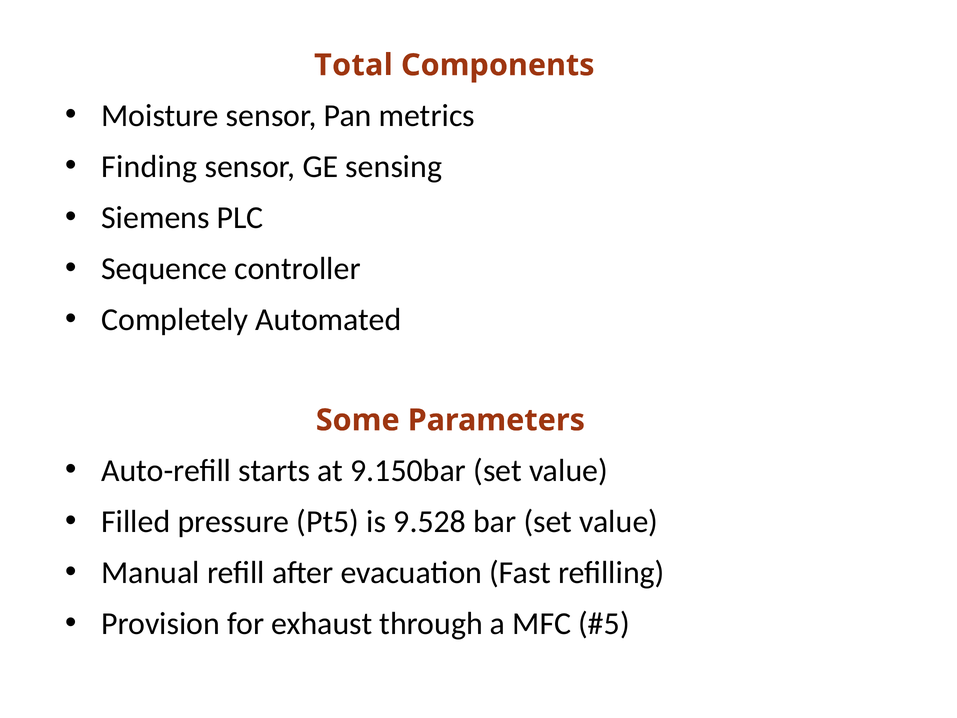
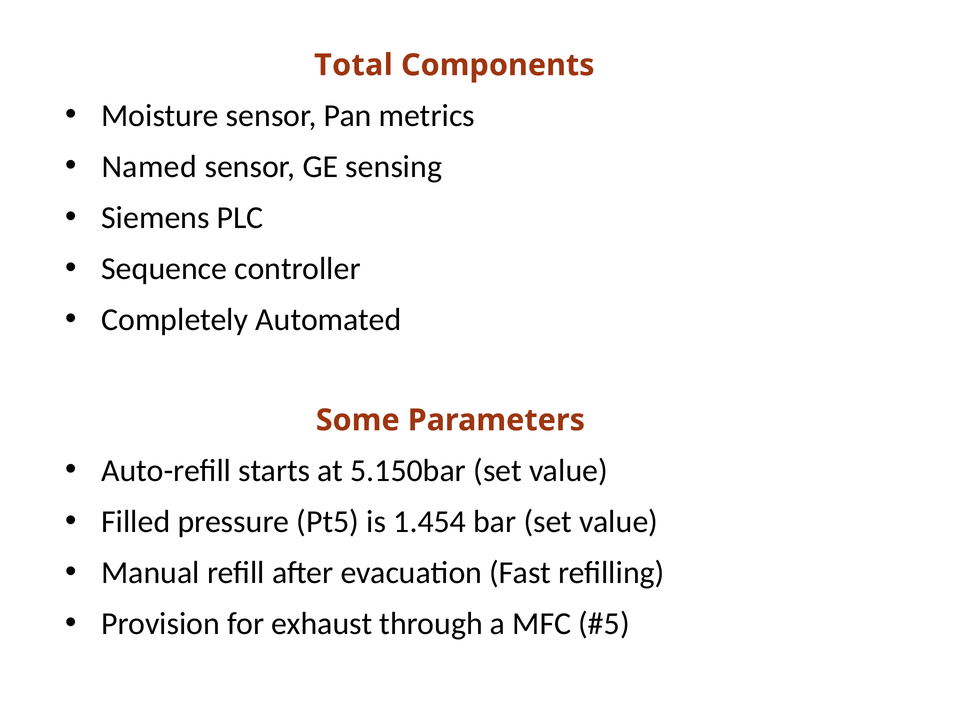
Finding: Finding -> Named (149, 167)
9.150bar: 9.150bar -> 5.150bar (408, 470)
9.528: 9.528 -> 1.454 (430, 521)
